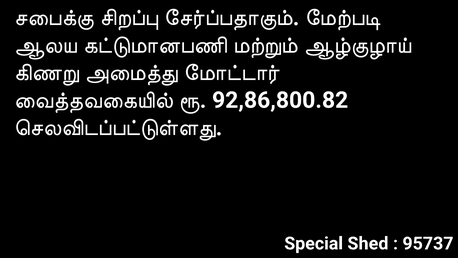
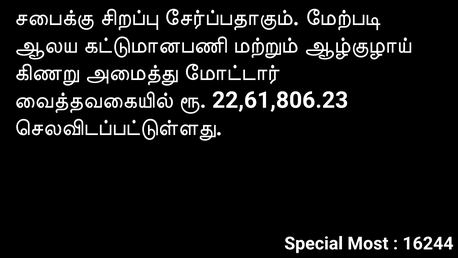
92,86,800.82: 92,86,800.82 -> 22,61,806.23 (280, 100)
Shed: Shed -> Most (368, 243)
95737: 95737 -> 16244 (428, 243)
